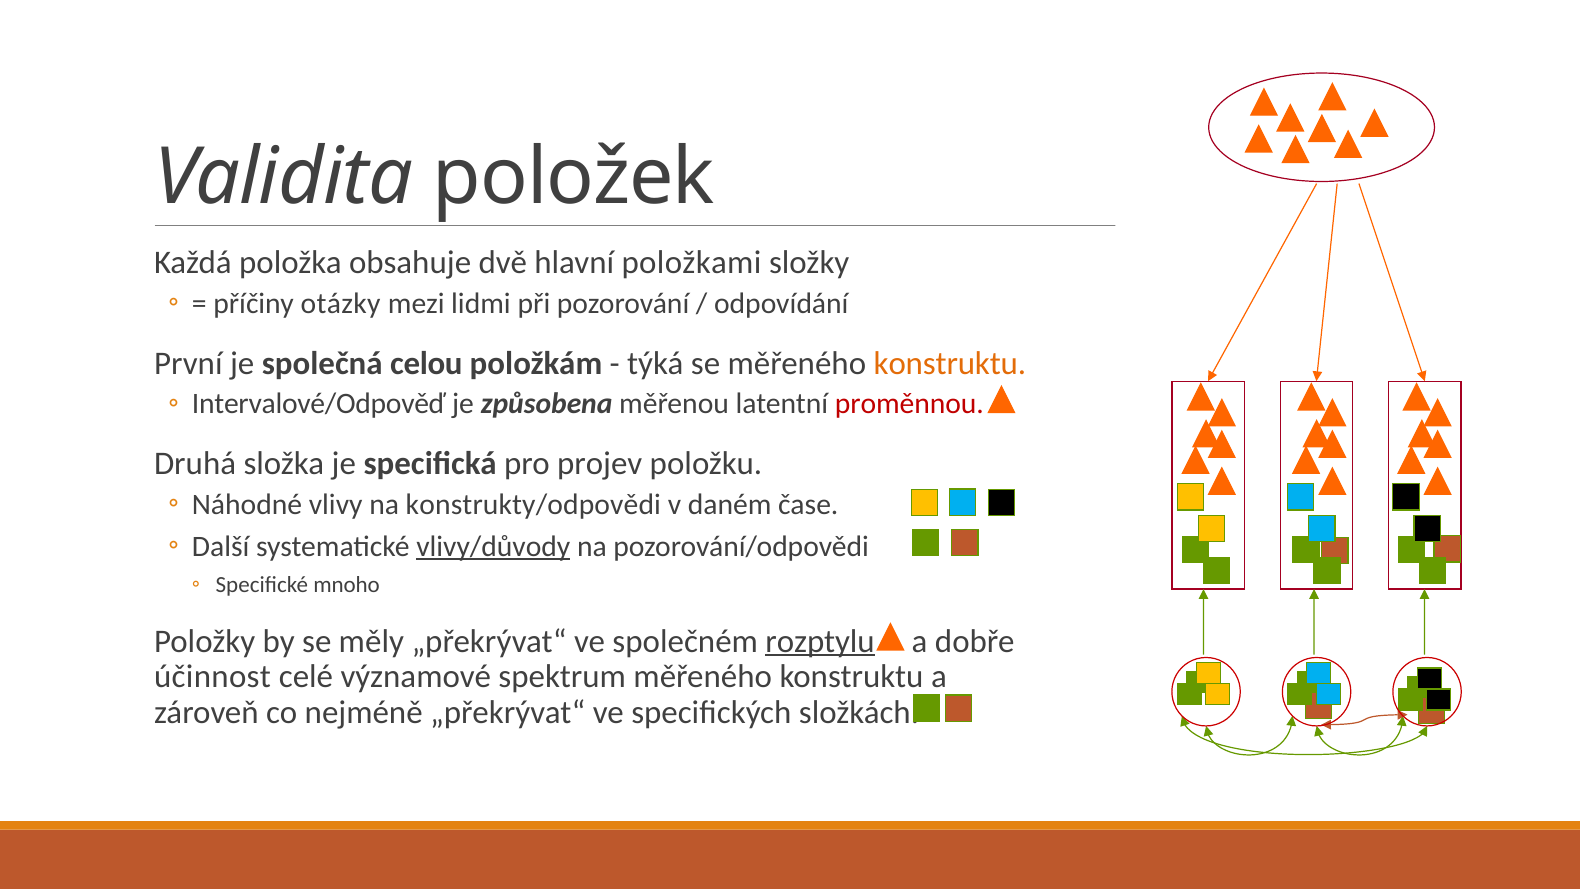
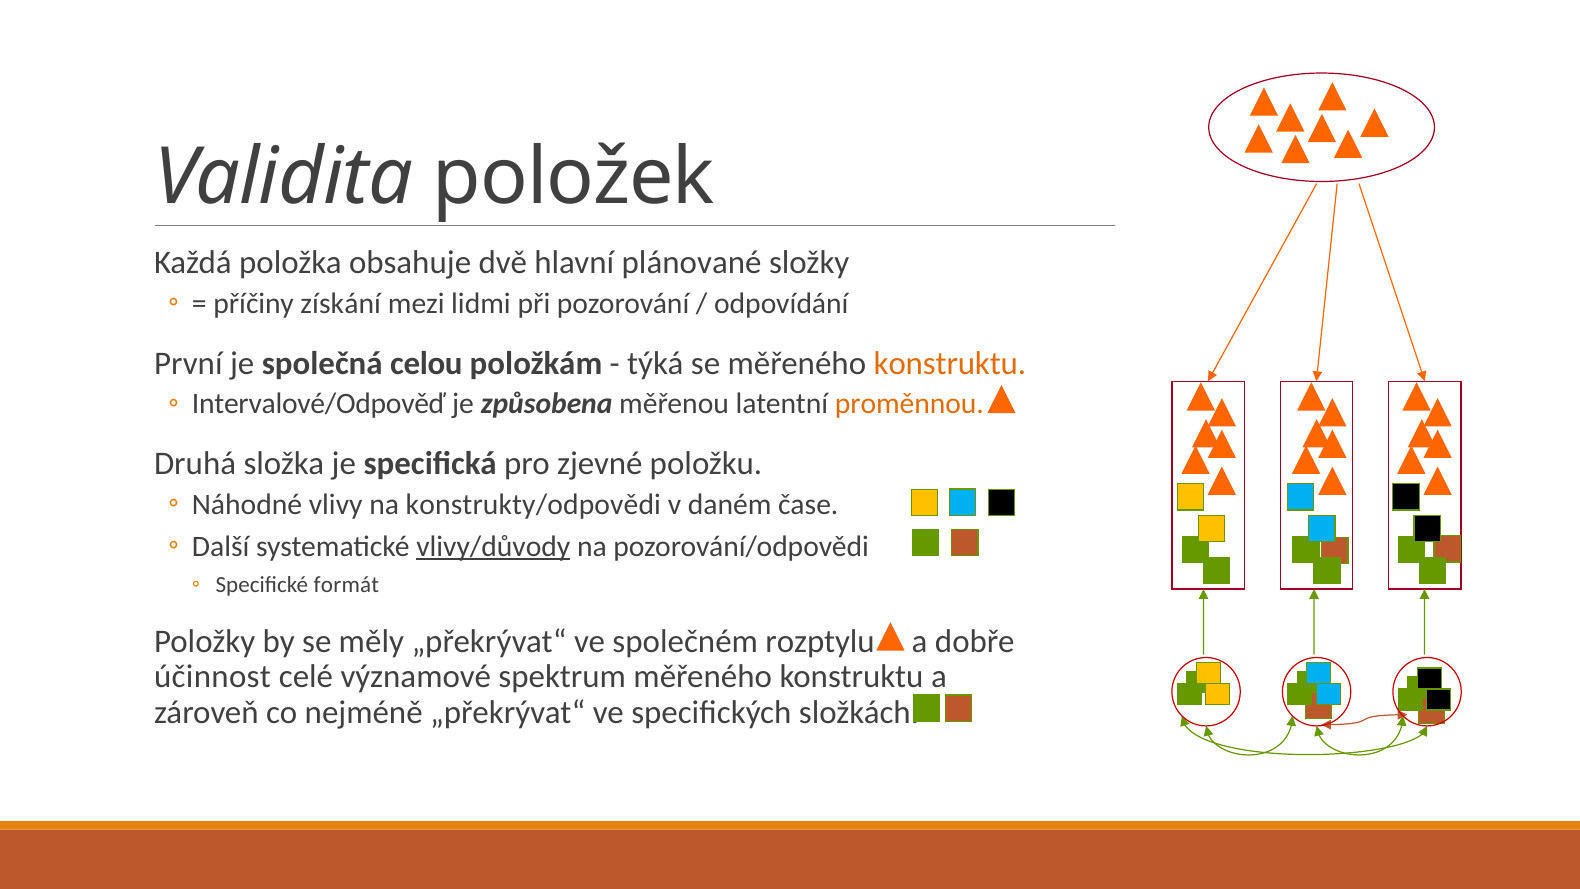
položkami: položkami -> plánované (692, 263)
otázky: otázky -> získání (341, 303)
proměnnou colour: red -> orange (909, 404)
projev: projev -> zjevné (600, 464)
mnoho: mnoho -> formát (346, 585)
rozptylu underline: present -> none (820, 641)
